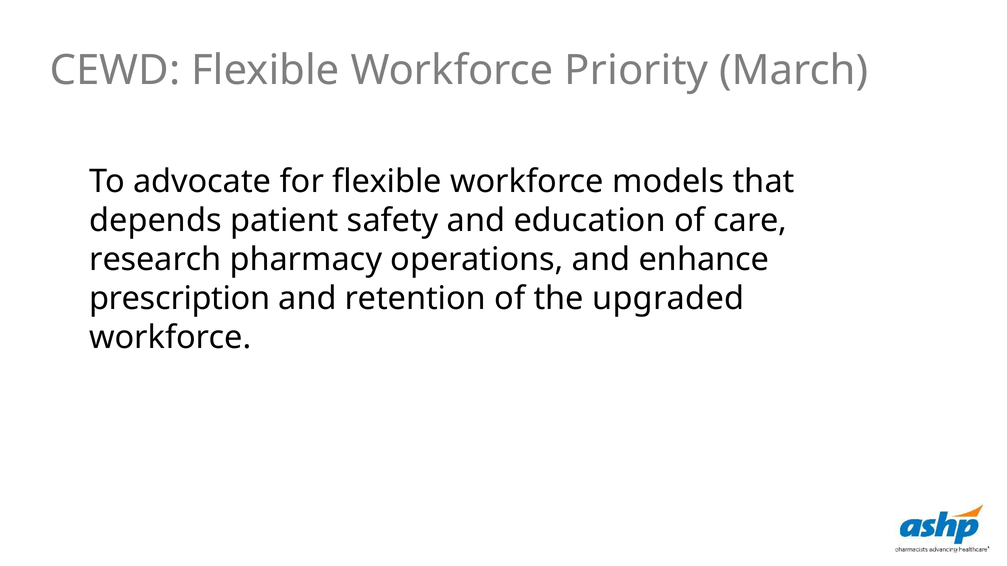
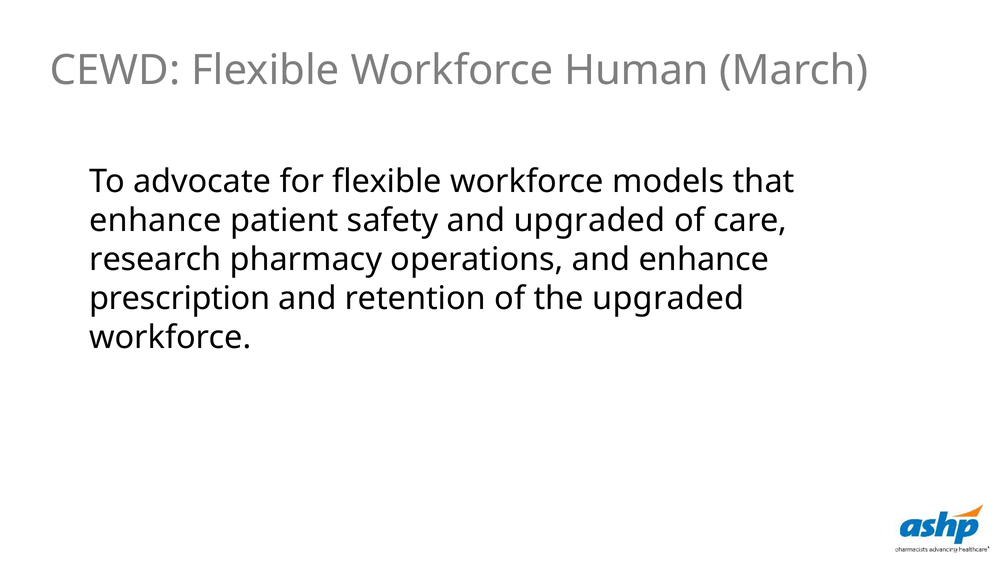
Priority: Priority -> Human (637, 71)
depends: depends -> enhance (155, 221)
and education: education -> upgraded (590, 221)
